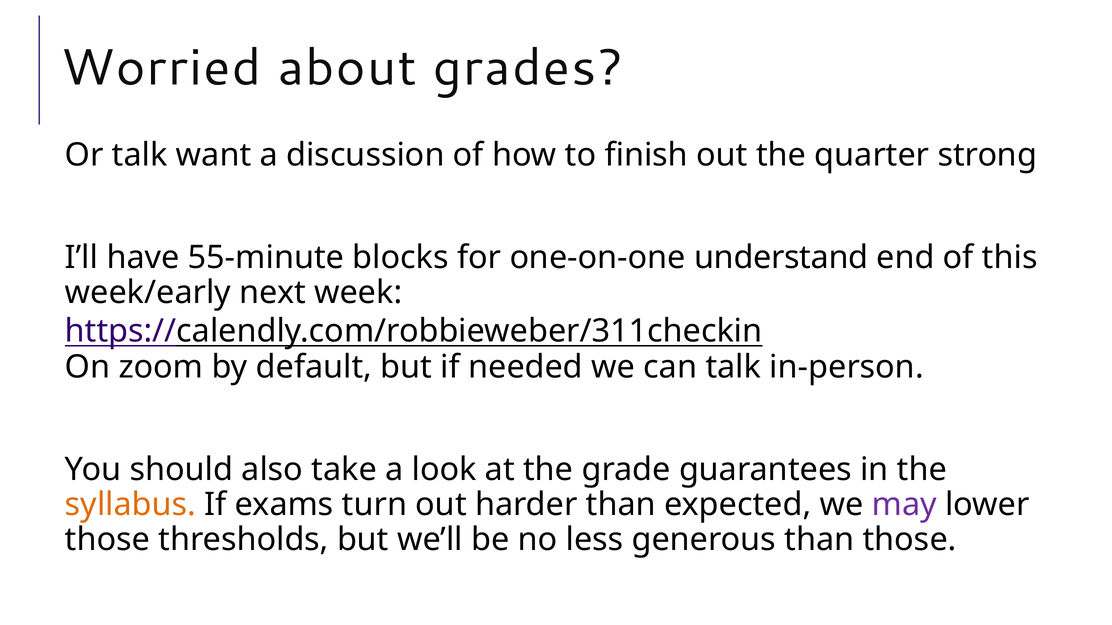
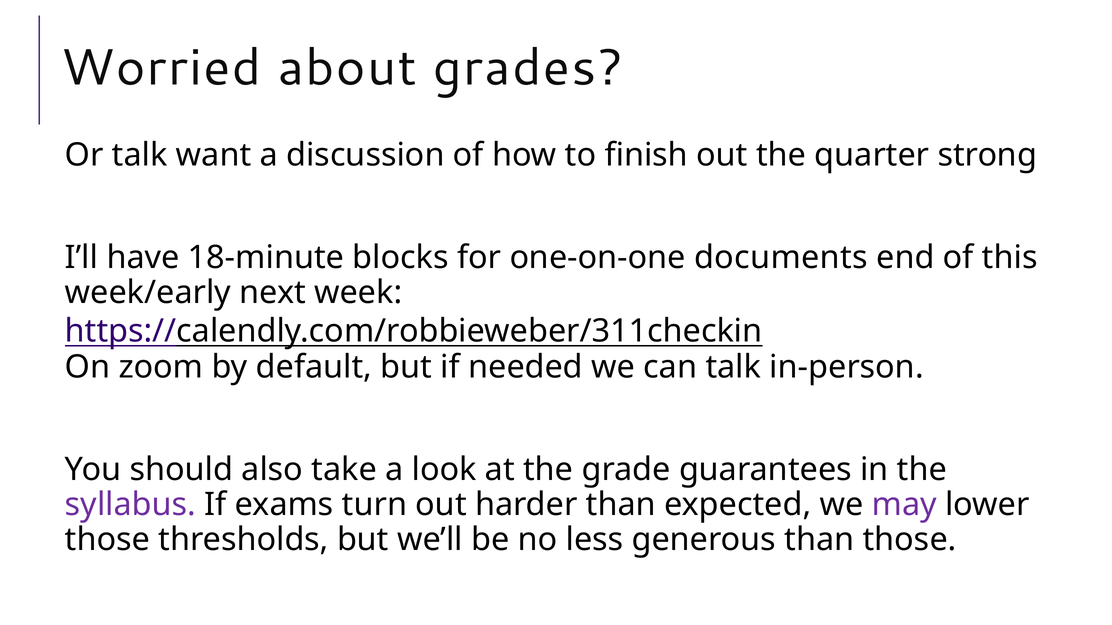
55-minute: 55-minute -> 18-minute (266, 258)
understand: understand -> documents (781, 258)
syllabus colour: orange -> purple (130, 505)
